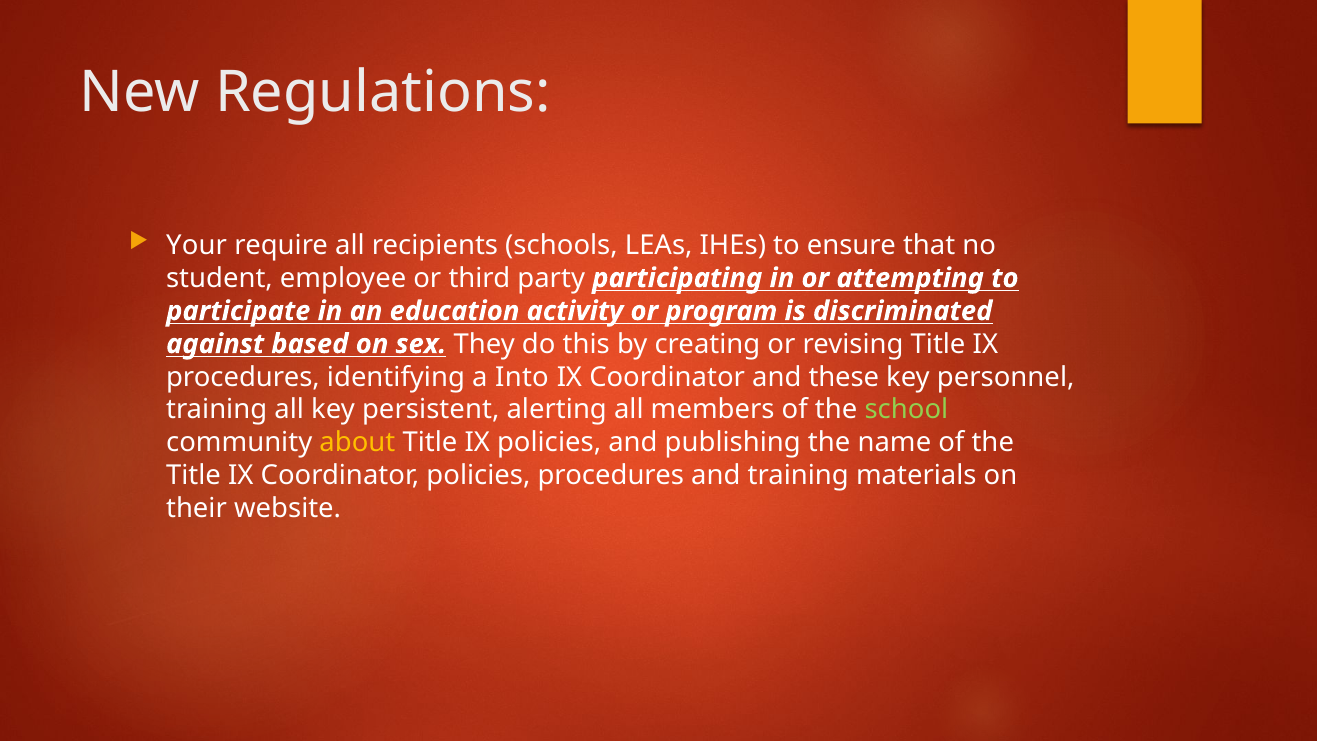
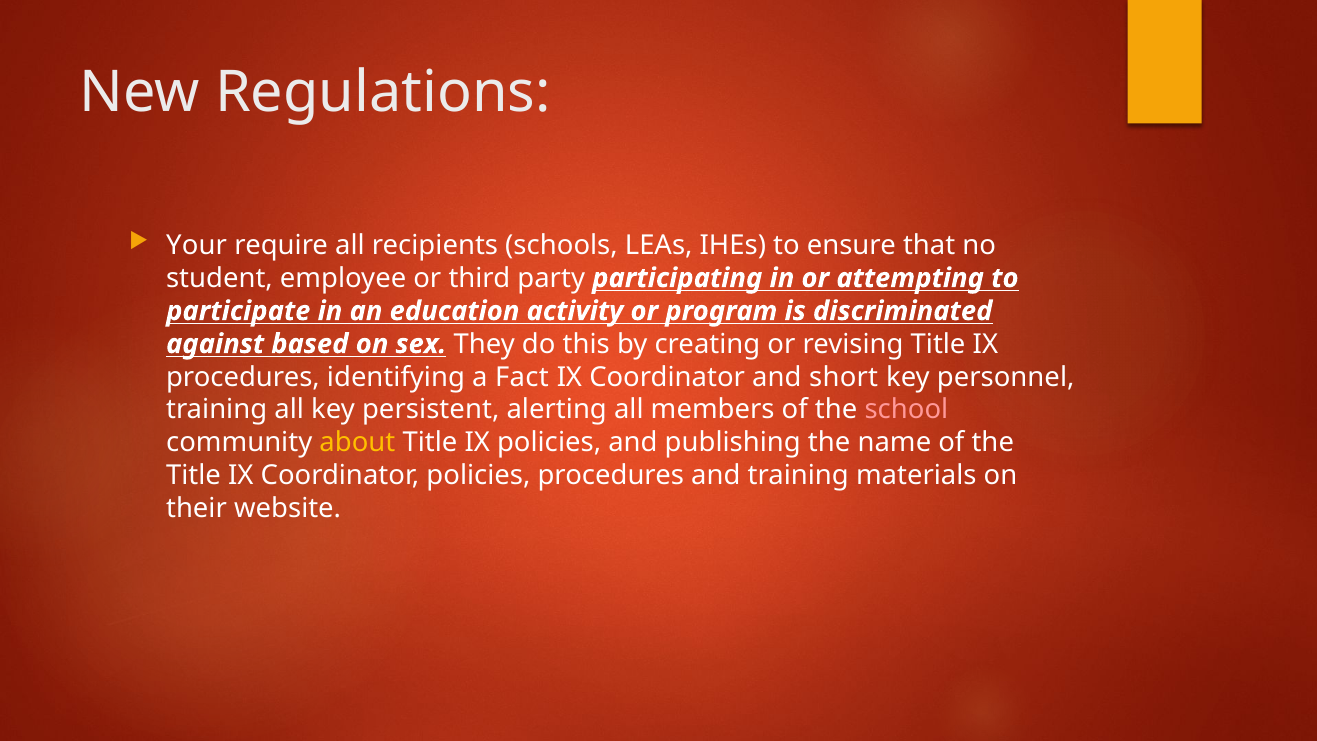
Into: Into -> Fact (522, 377)
these: these -> short (844, 377)
school colour: light green -> pink (906, 410)
